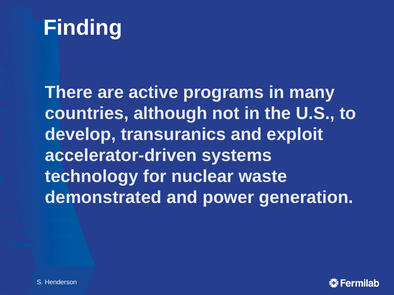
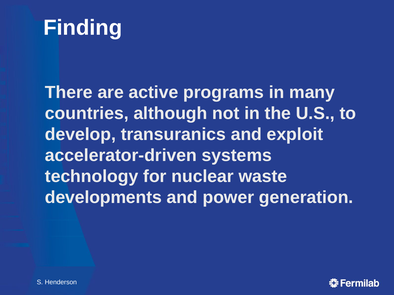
demonstrated: demonstrated -> developments (103, 198)
